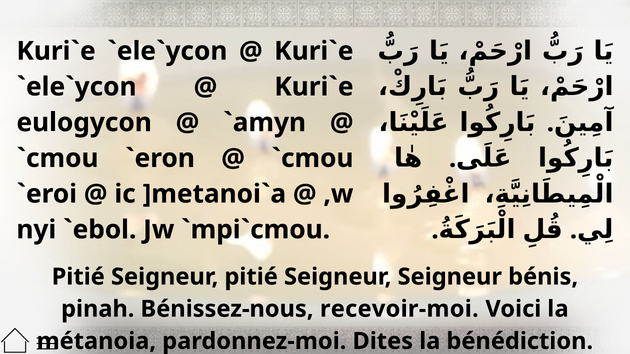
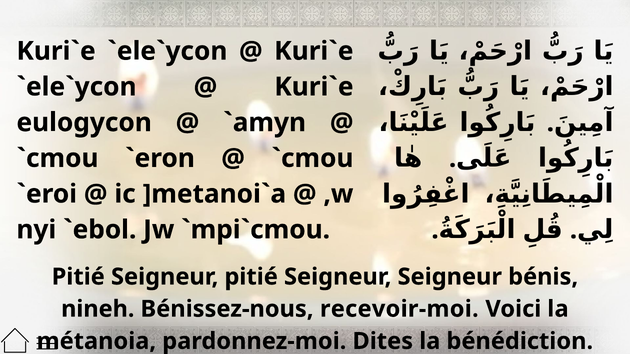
pinah: pinah -> nineh (98, 309)
